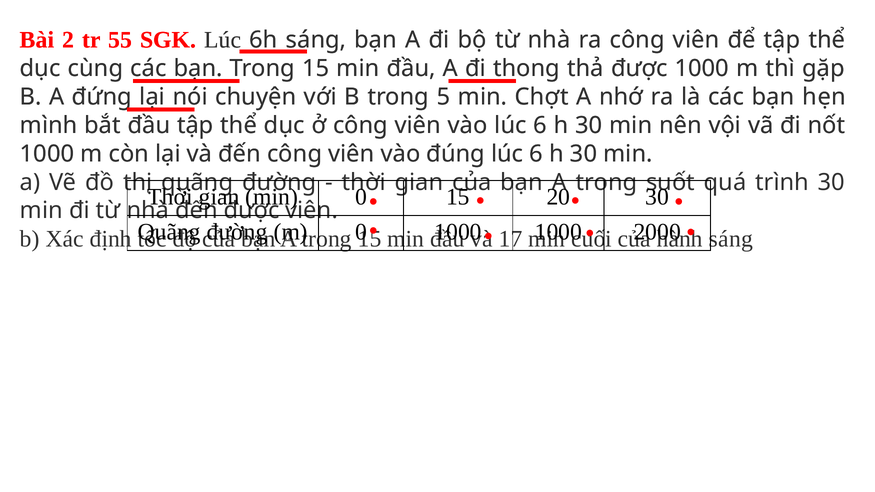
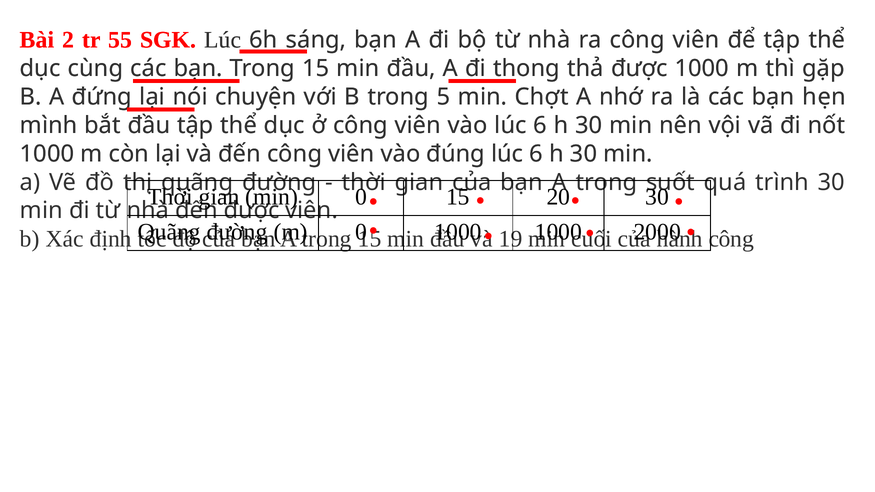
17: 17 -> 19 (511, 239)
sáng: sáng -> công (731, 239)
